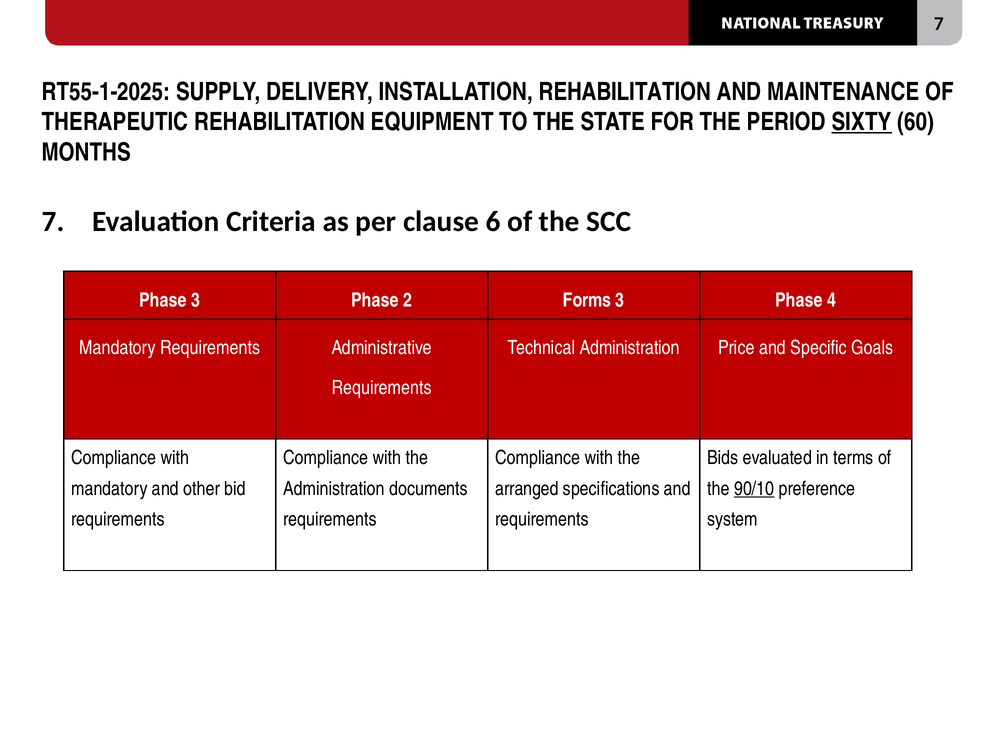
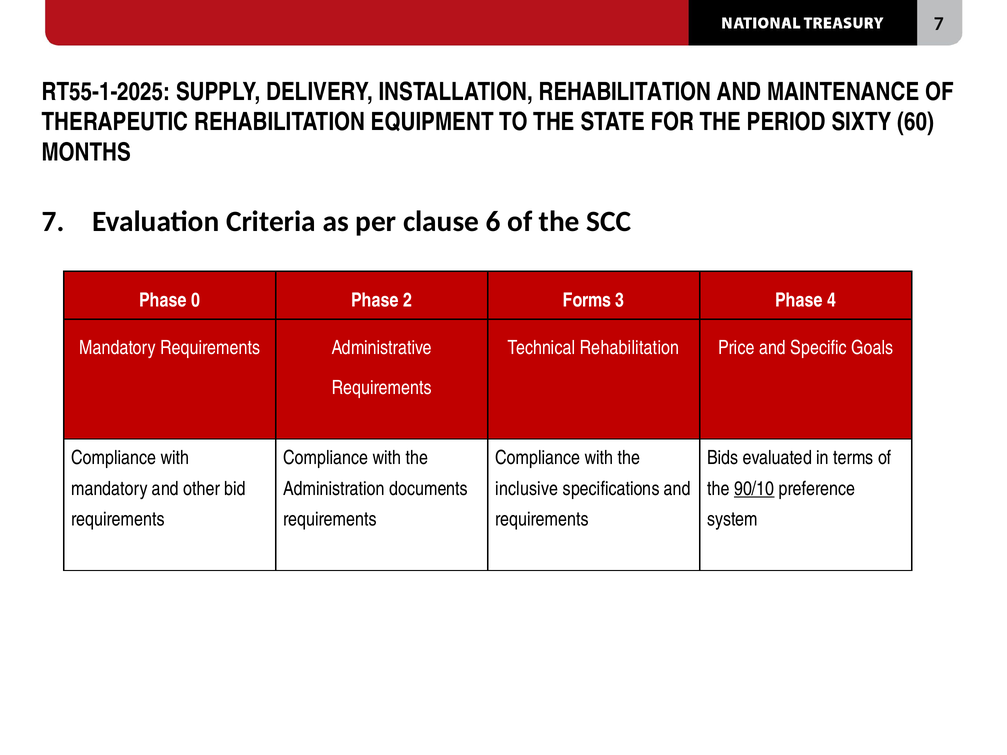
SIXTY underline: present -> none (862, 122)
Phase 3: 3 -> 0 (196, 300)
Technical Administration: Administration -> Rehabilitation (629, 348)
arranged: arranged -> inclusive (527, 489)
